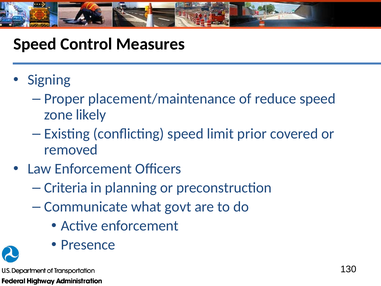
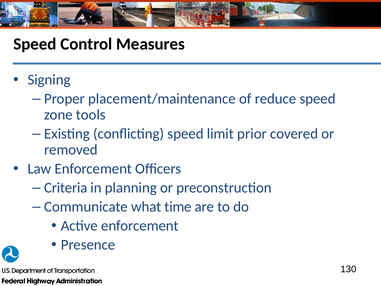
likely: likely -> tools (91, 115)
govt: govt -> time (178, 207)
